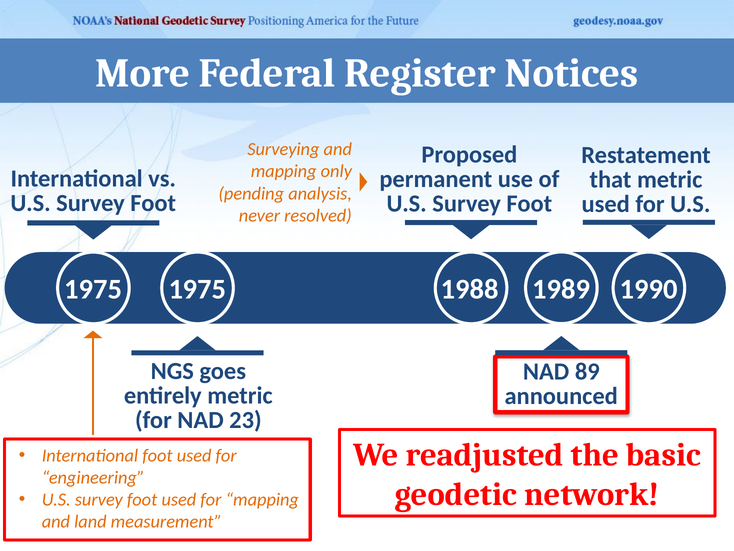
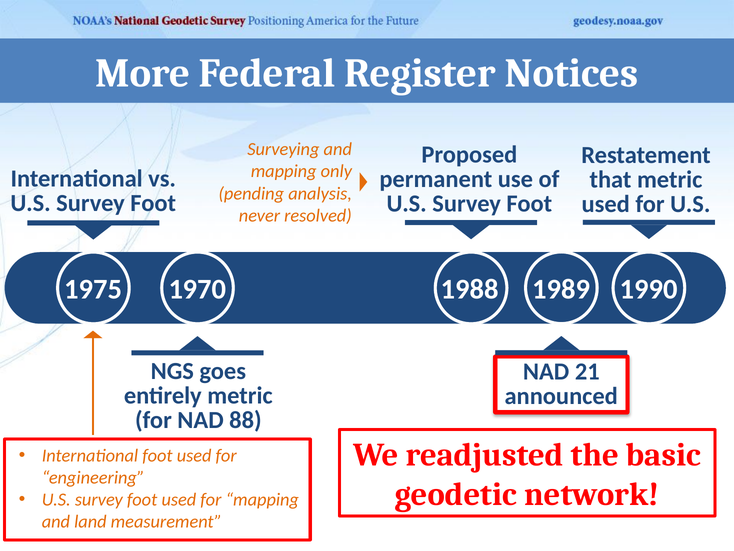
1975: 1975 -> 1970 (197, 289)
89: 89 -> 21 (587, 371)
23: 23 -> 88 (245, 420)
